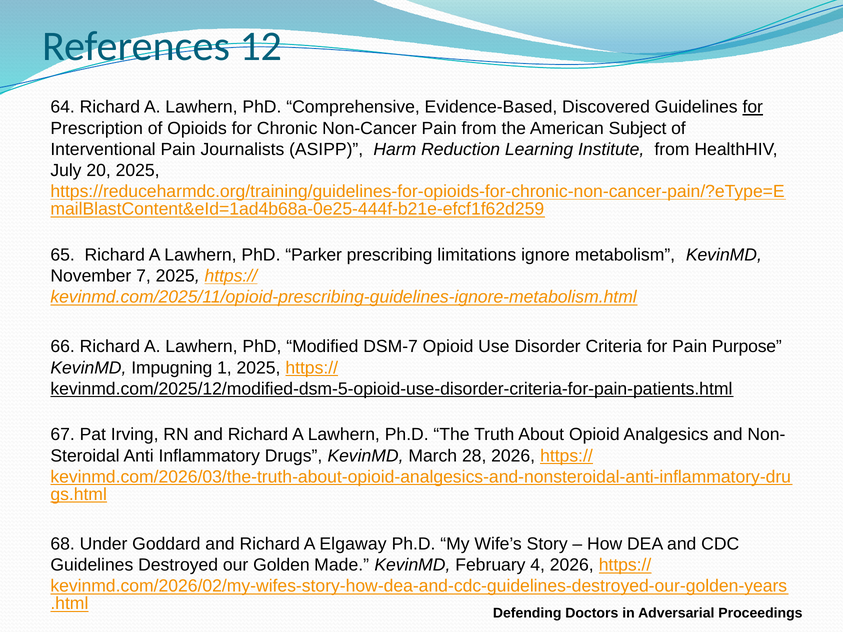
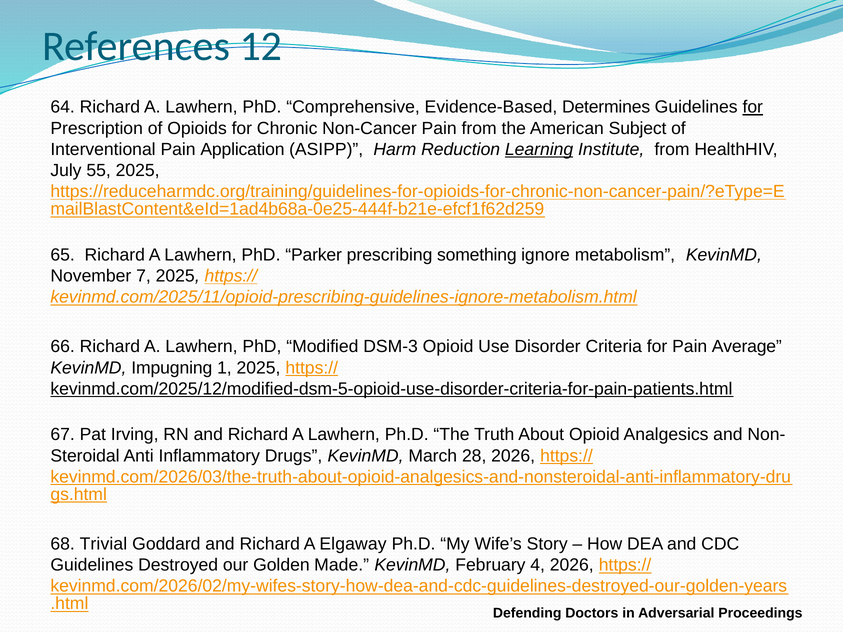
Discovered: Discovered -> Determines (606, 107)
Journalists: Journalists -> Application (243, 149)
Learning underline: none -> present (539, 149)
20: 20 -> 55 (99, 170)
limitations: limitations -> something (477, 255)
DSM-7: DSM-7 -> DSM-3 (391, 347)
Purpose: Purpose -> Average (747, 347)
Under: Under -> Trivial (103, 544)
